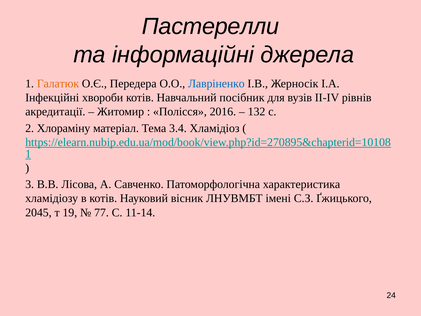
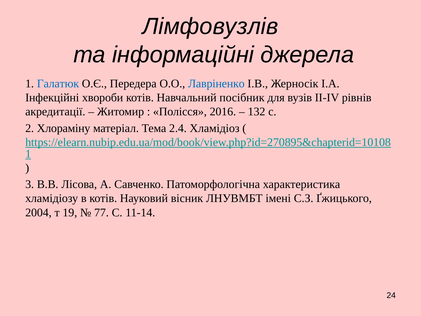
Пастерелли: Пастерелли -> Лімфовузлів (210, 27)
Галатюк colour: orange -> blue (58, 84)
3.4: 3.4 -> 2.4 (178, 128)
2045: 2045 -> 2004 (38, 212)
